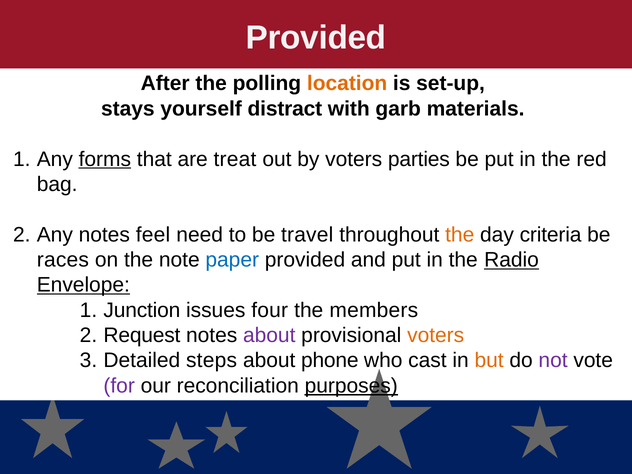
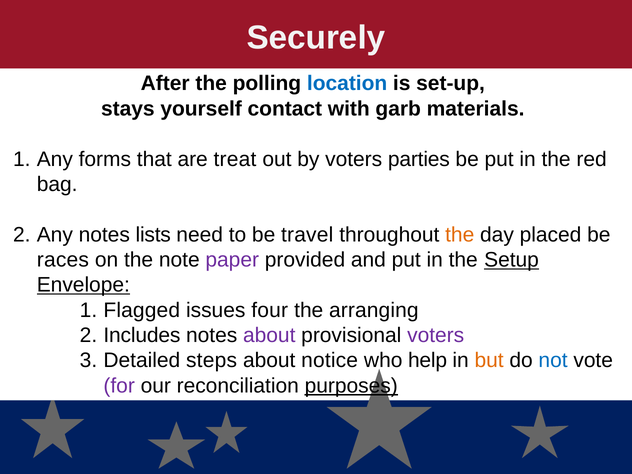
Provided: Provided -> Securely (316, 38)
location colour: orange -> blue (347, 84)
distract: distract -> contact (285, 109)
forms underline: present -> none (105, 159)
feel: feel -> lists (153, 235)
criteria: criteria -> placed (550, 235)
paper colour: blue -> purple (232, 260)
Radio: Radio -> Setup (512, 260)
Junction: Junction -> Flagged (142, 310)
members: members -> arranging (374, 310)
Request: Request -> Includes (142, 335)
voters colour: orange -> purple (436, 335)
phone: phone -> notice (330, 360)
cast: cast -> help (428, 360)
not colour: purple -> blue (553, 360)
